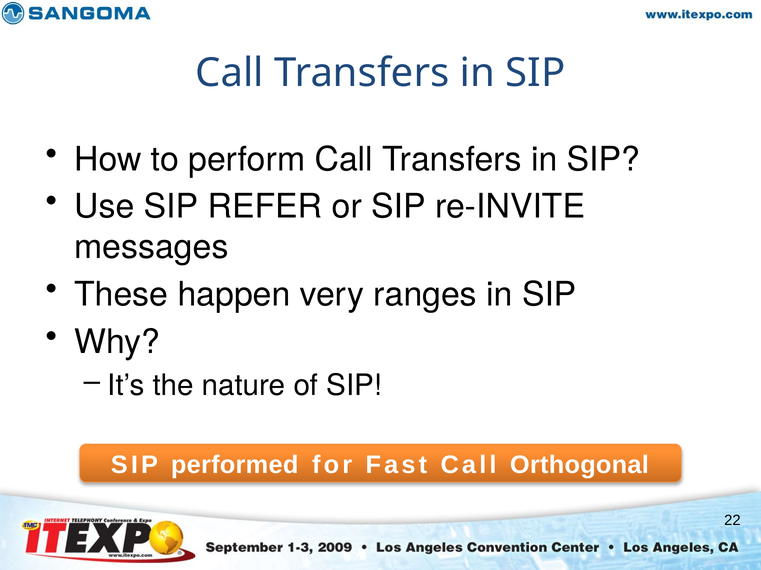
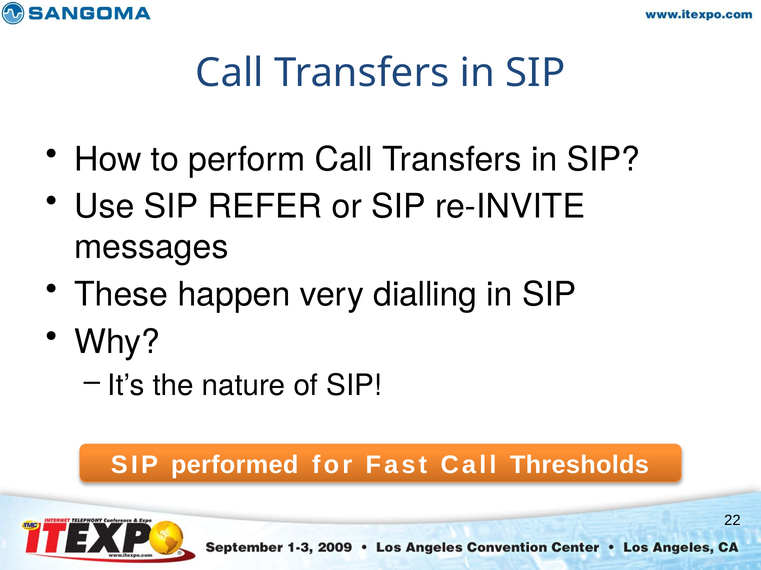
ranges: ranges -> dialling (425, 295)
Orthogonal: Orthogonal -> Thresholds (579, 465)
